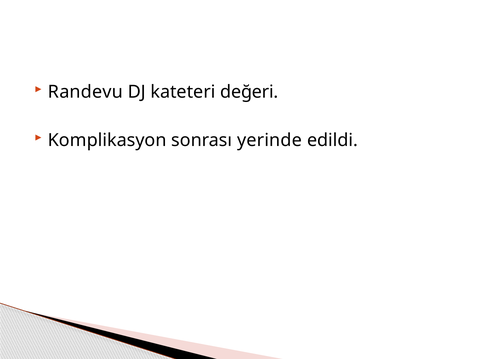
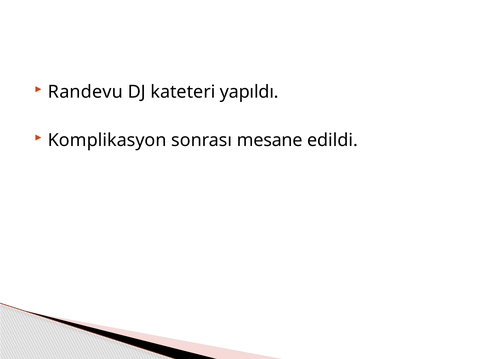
değeri: değeri -> yapıldı (249, 92)
yerinde: yerinde -> mesane (270, 140)
